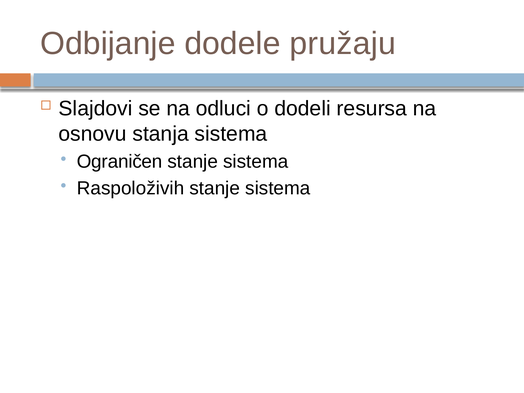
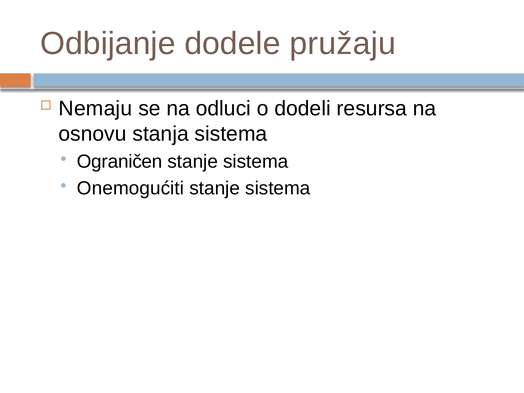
Slajdovi: Slajdovi -> Nemaju (95, 108)
Raspoloživih: Raspoloživih -> Onemogućiti (131, 188)
